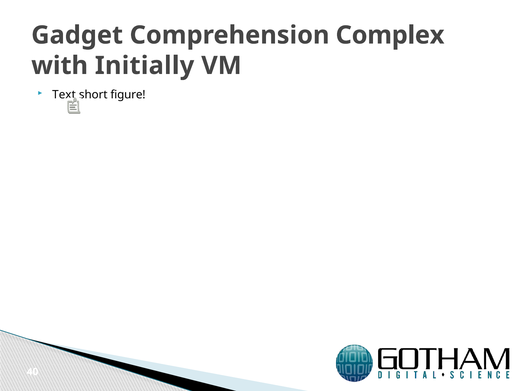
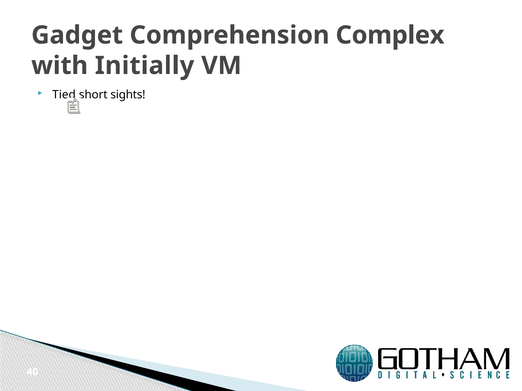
Text: Text -> Tied (64, 95)
figure: figure -> sights (128, 95)
